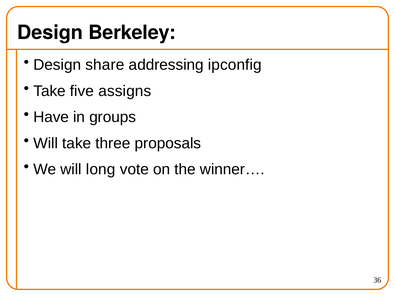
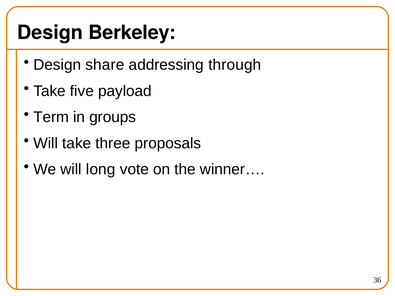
ipconfig: ipconfig -> through (235, 65)
assigns: assigns -> payload (125, 91)
Have: Have -> Term (51, 117)
